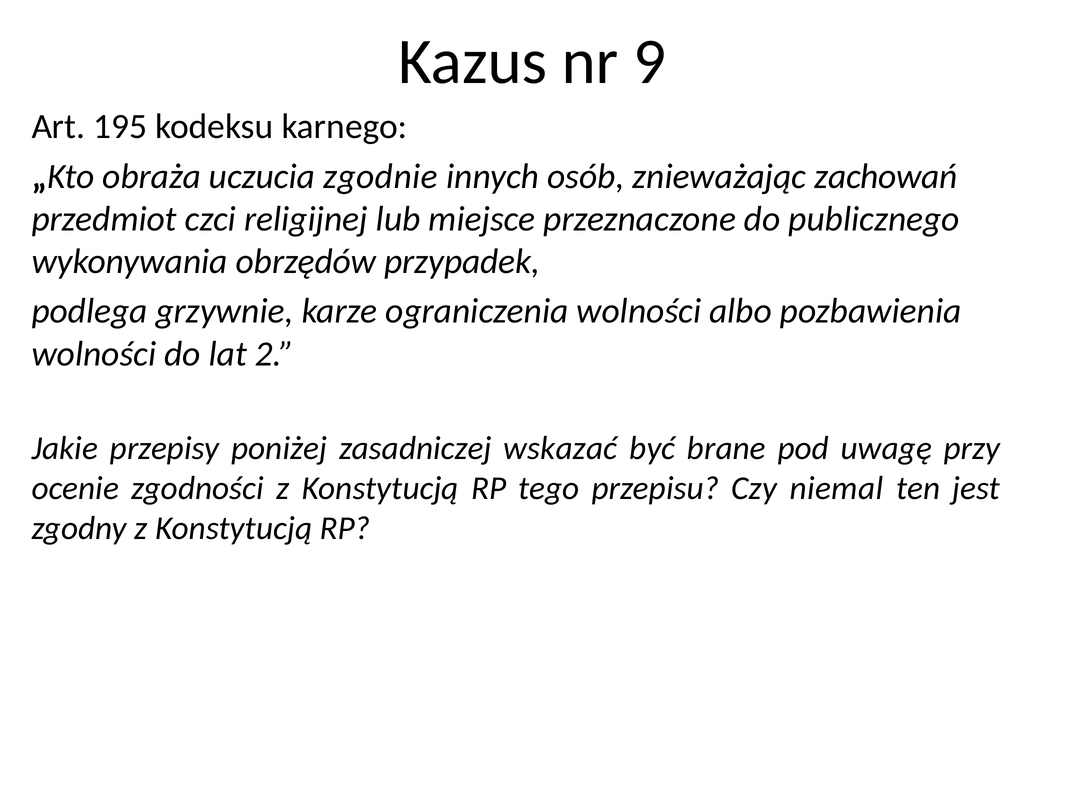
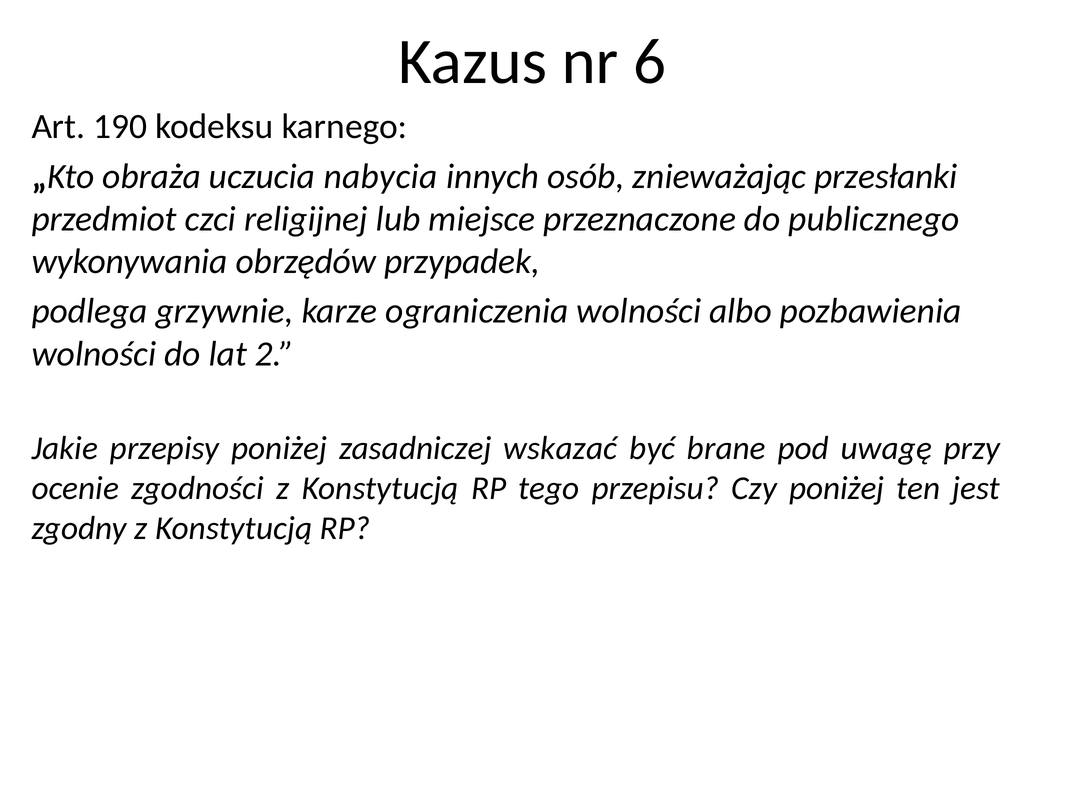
9: 9 -> 6 (650, 62)
195: 195 -> 190 (120, 127)
zgodnie: zgodnie -> nabycia (380, 176)
zachowań: zachowań -> przesłanki (886, 176)
Czy niemal: niemal -> poniżej (837, 488)
